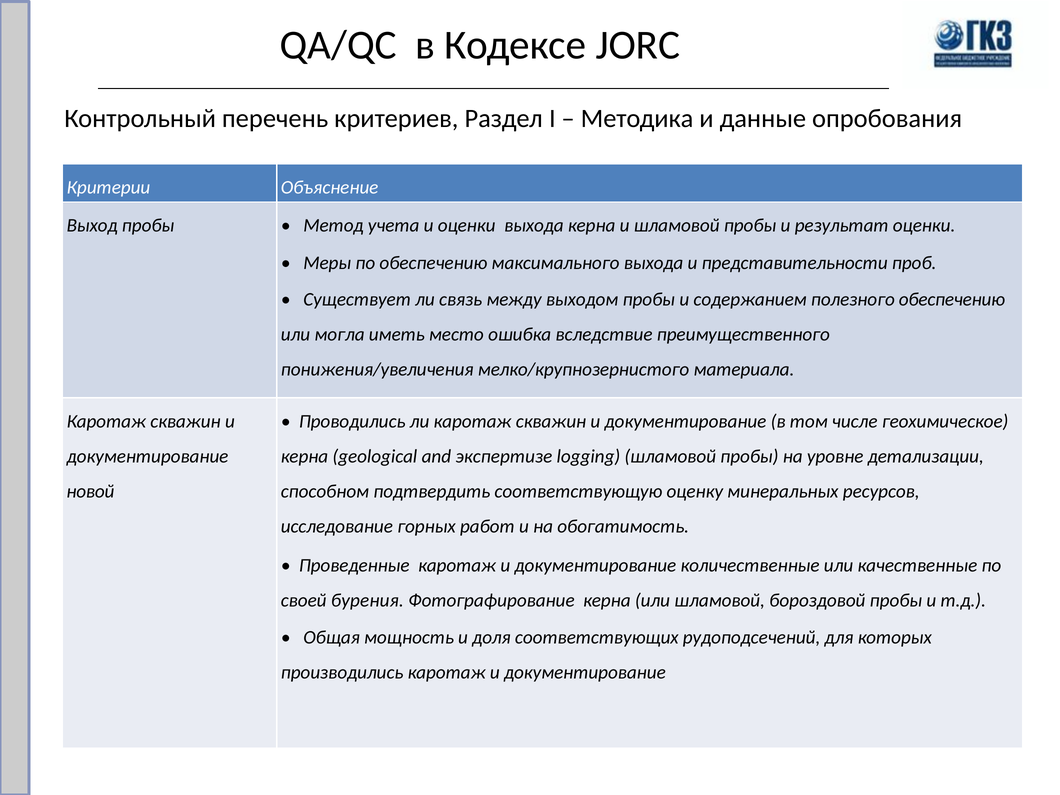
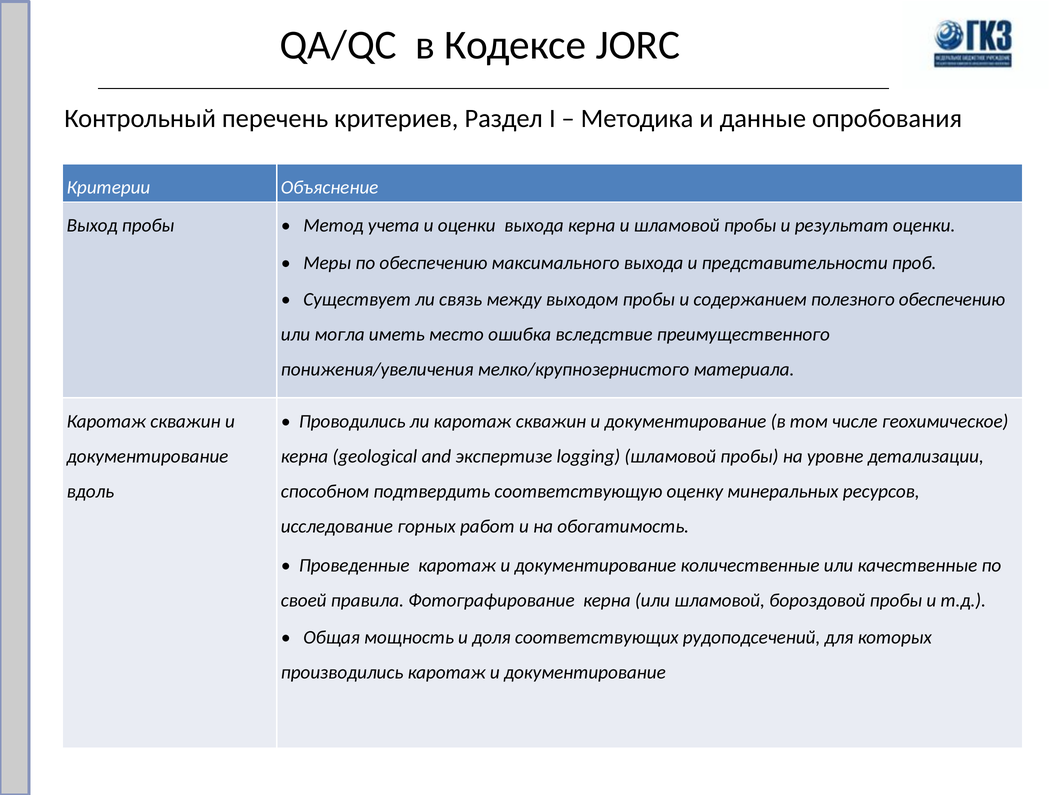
новой: новой -> вдоль (90, 491)
бурения: бурения -> правила (367, 601)
